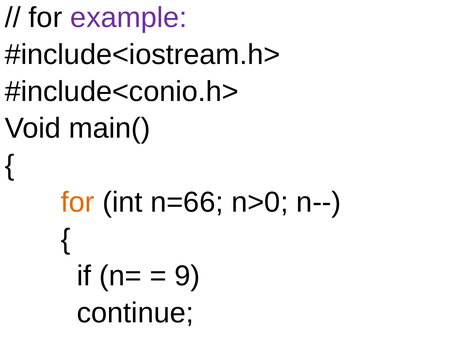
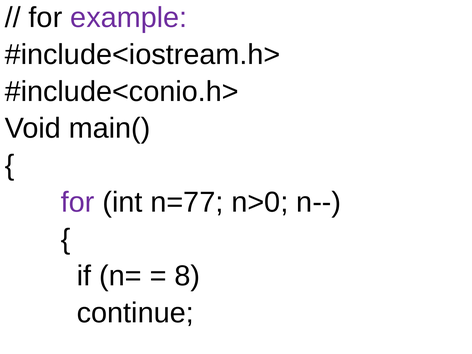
for colour: orange -> purple (78, 202)
n=66: n=66 -> n=77 (187, 202)
9: 9 -> 8 (187, 276)
